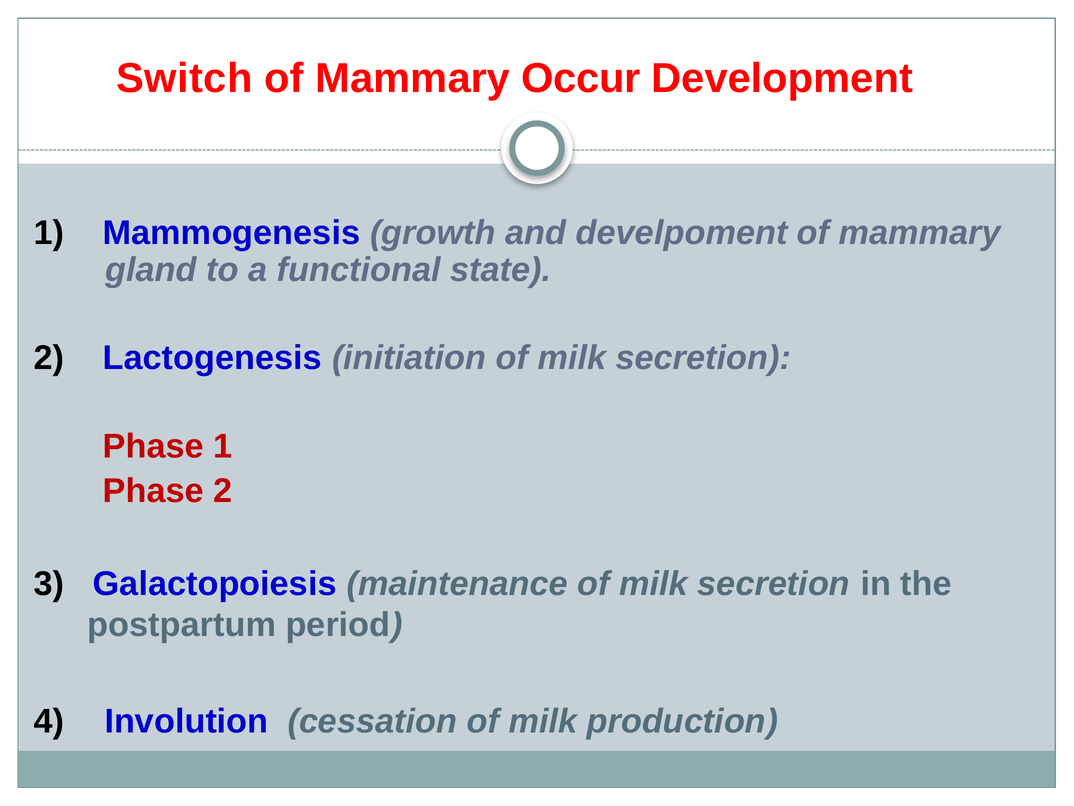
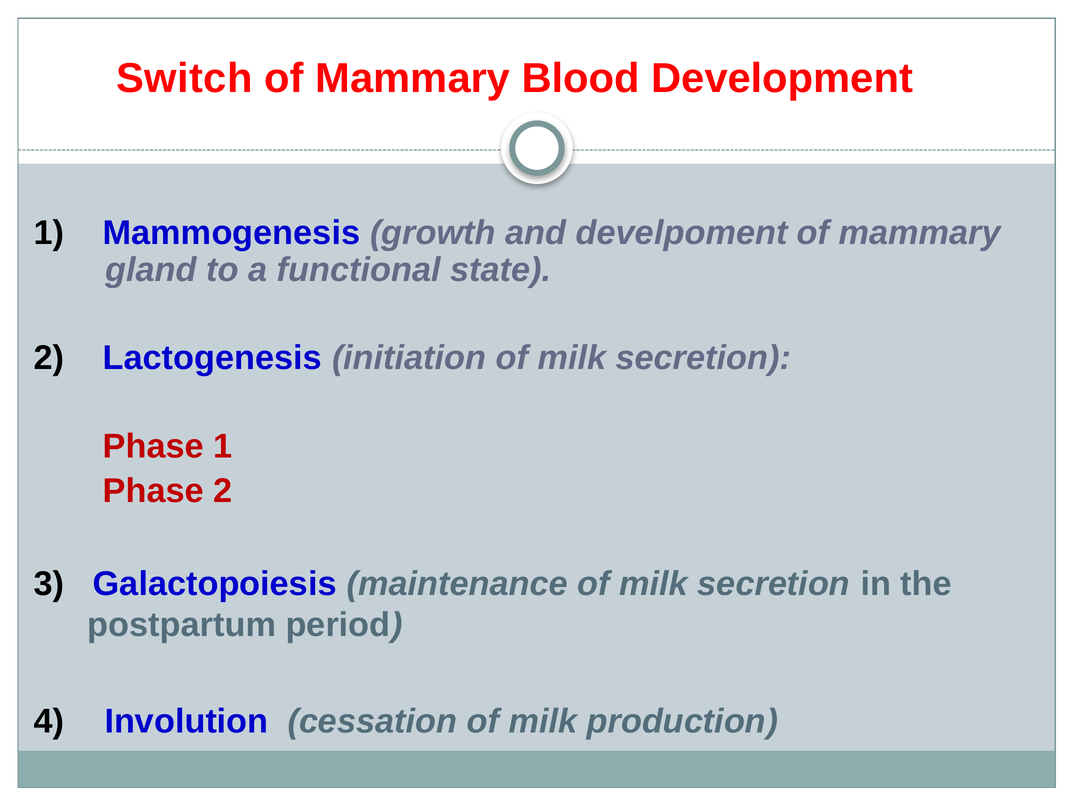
Occur: Occur -> Blood (581, 79)
